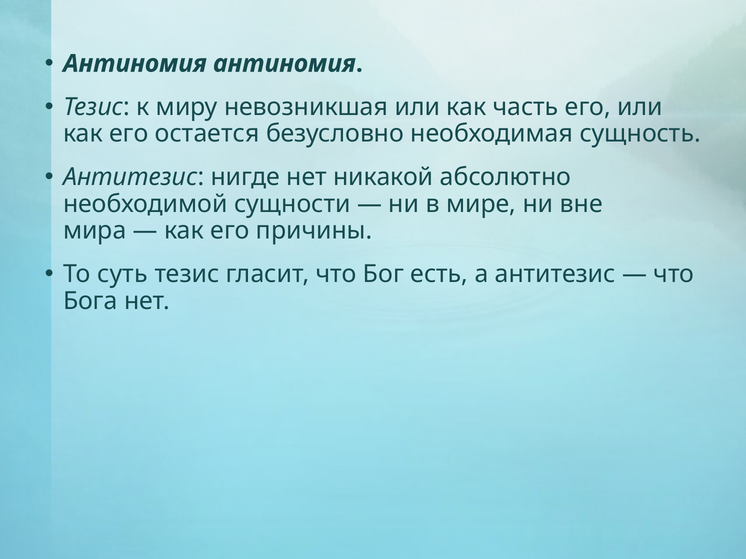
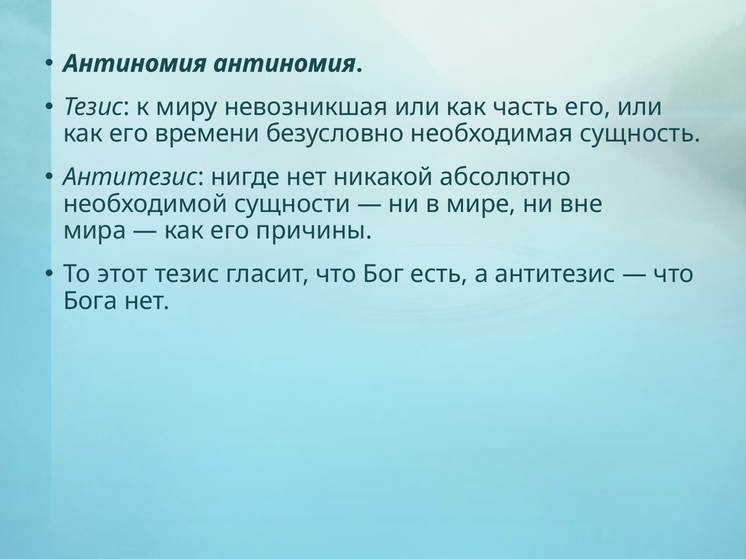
остается: остается -> времени (207, 134)
суть: суть -> этот (122, 274)
